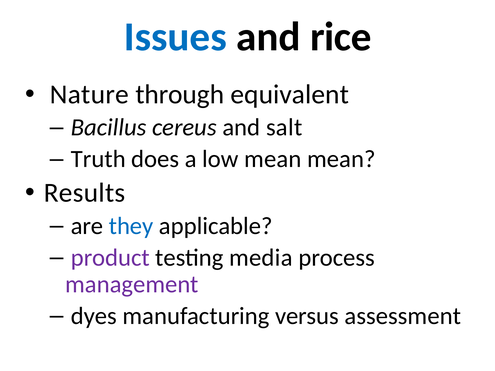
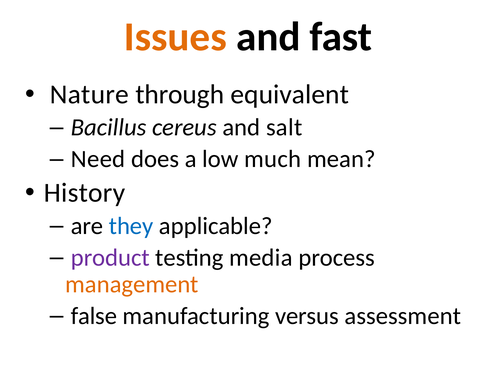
Issues colour: blue -> orange (175, 37)
rice: rice -> fast (341, 37)
Truth: Truth -> Need (98, 159)
low mean: mean -> much (273, 159)
Results: Results -> History (85, 193)
management colour: purple -> orange (132, 285)
dyes: dyes -> false (94, 316)
